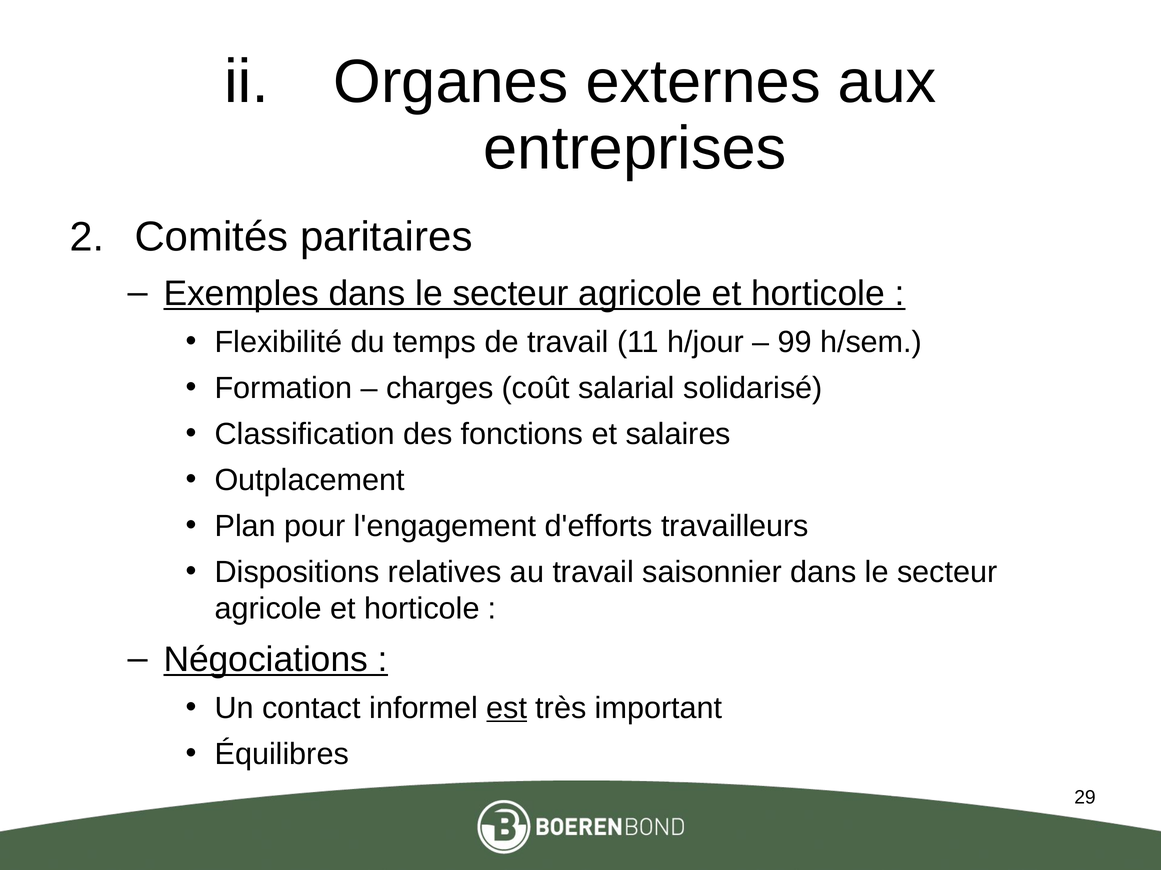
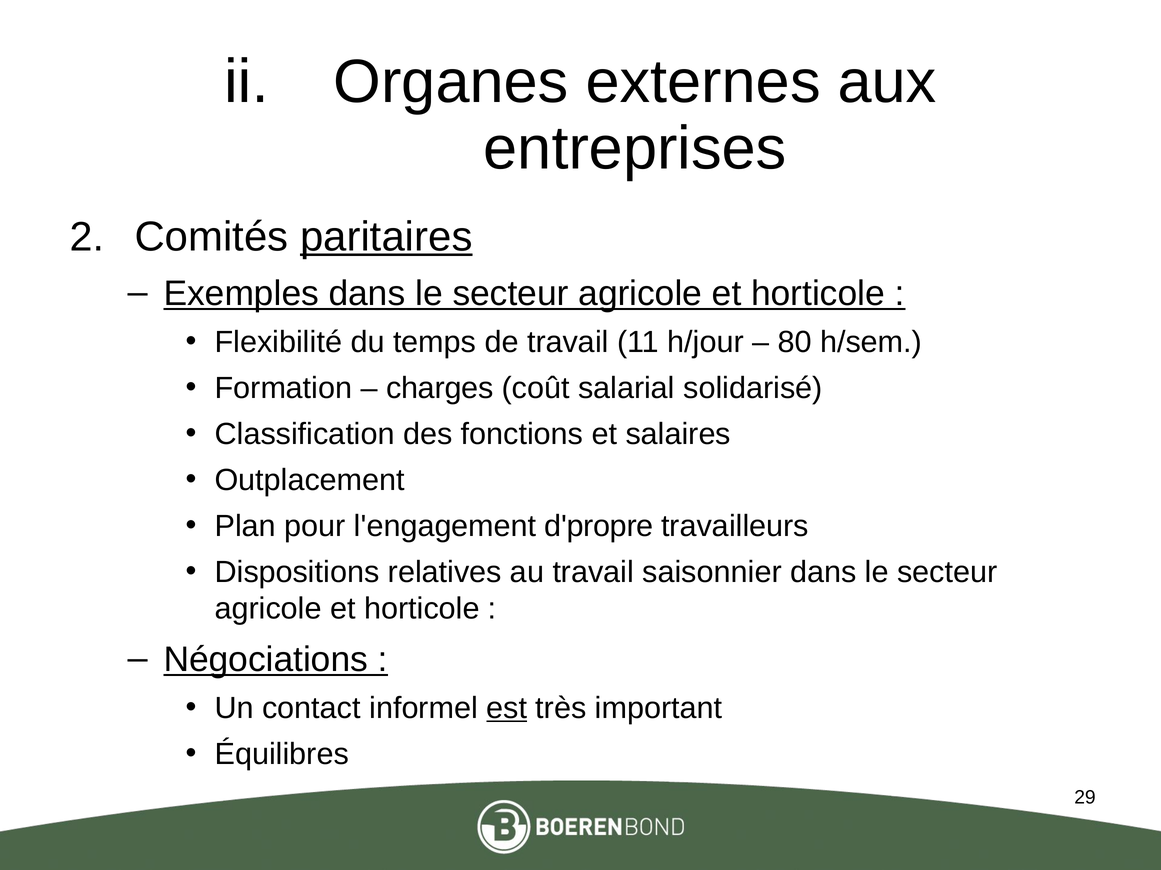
paritaires underline: none -> present (386, 237)
99: 99 -> 80 (795, 342)
d'efforts: d'efforts -> d'propre (599, 527)
